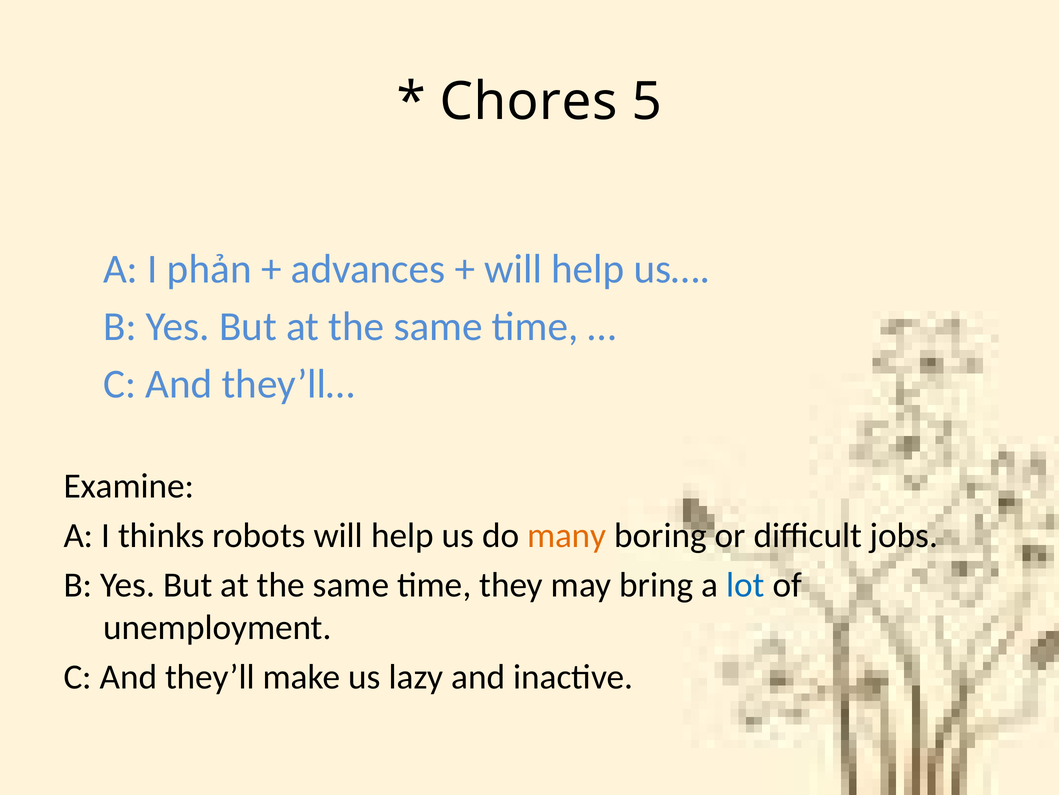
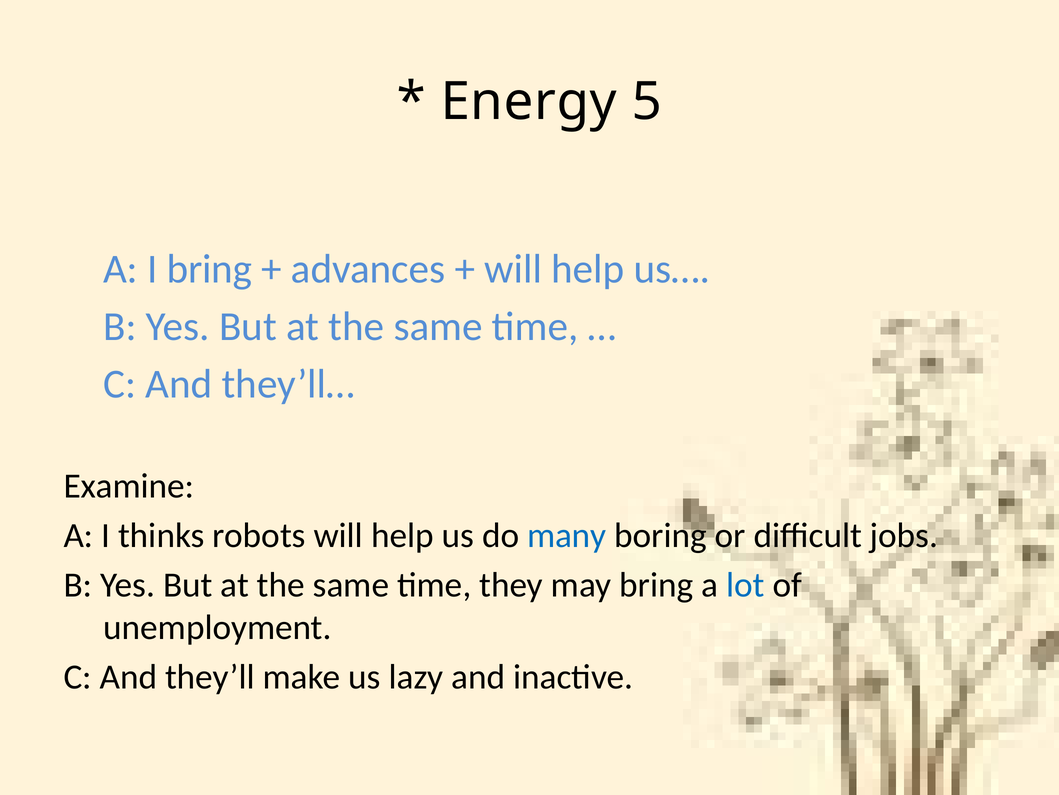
Chores: Chores -> Energy (529, 102)
I phản: phản -> bring (210, 269)
many colour: orange -> blue (567, 535)
